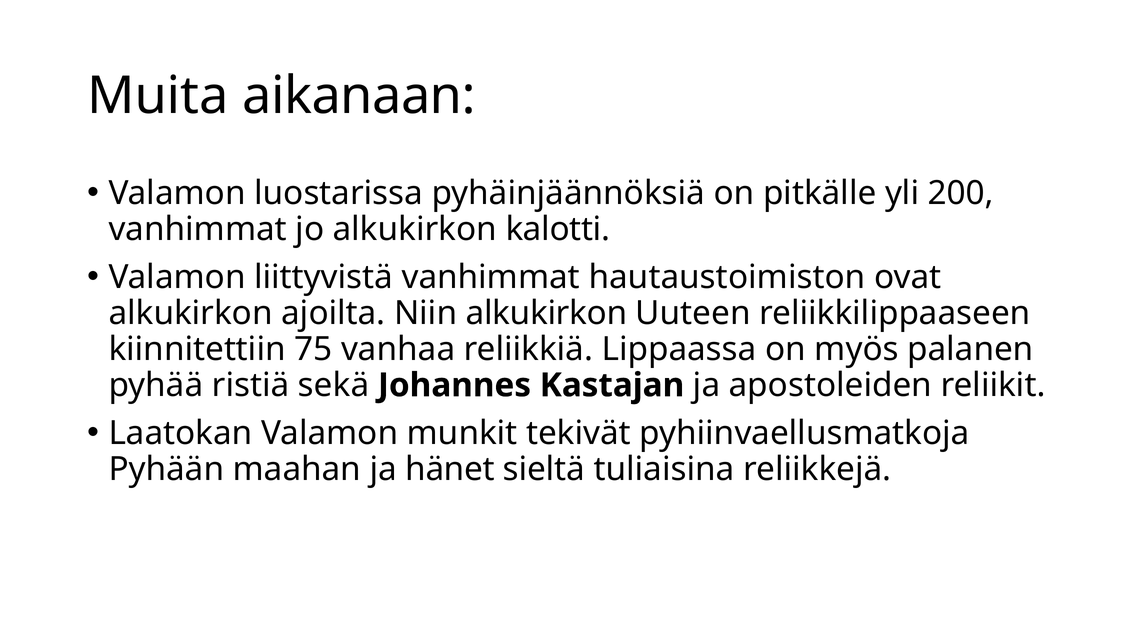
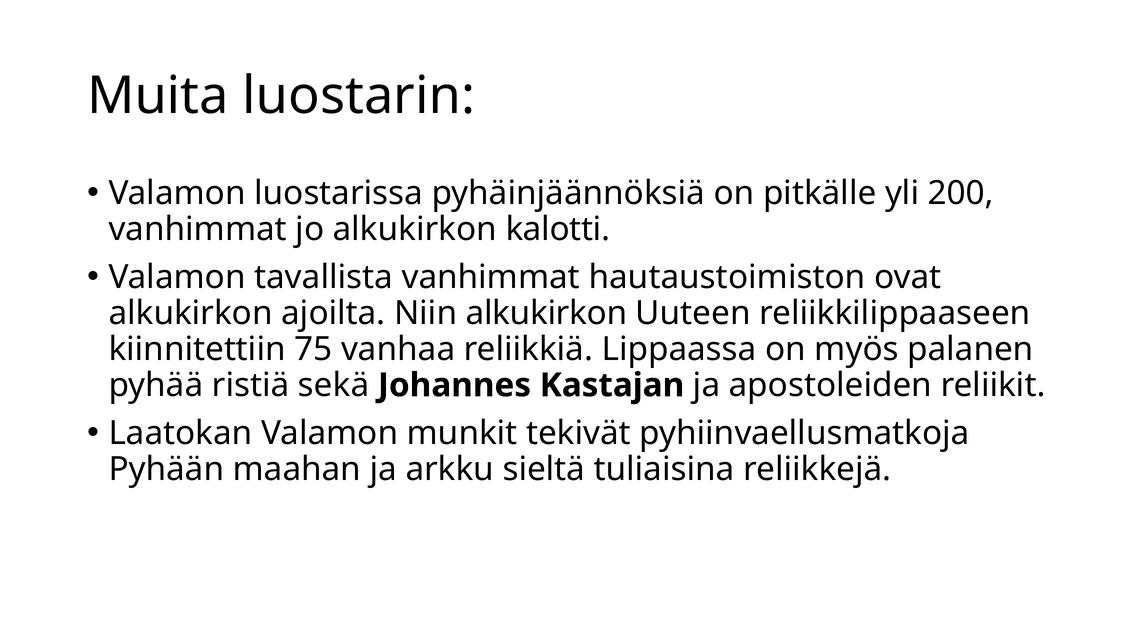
aikanaan: aikanaan -> luostarin (359, 96)
liittyvistä: liittyvistä -> tavallista (324, 277)
hänet: hänet -> arkku (450, 469)
